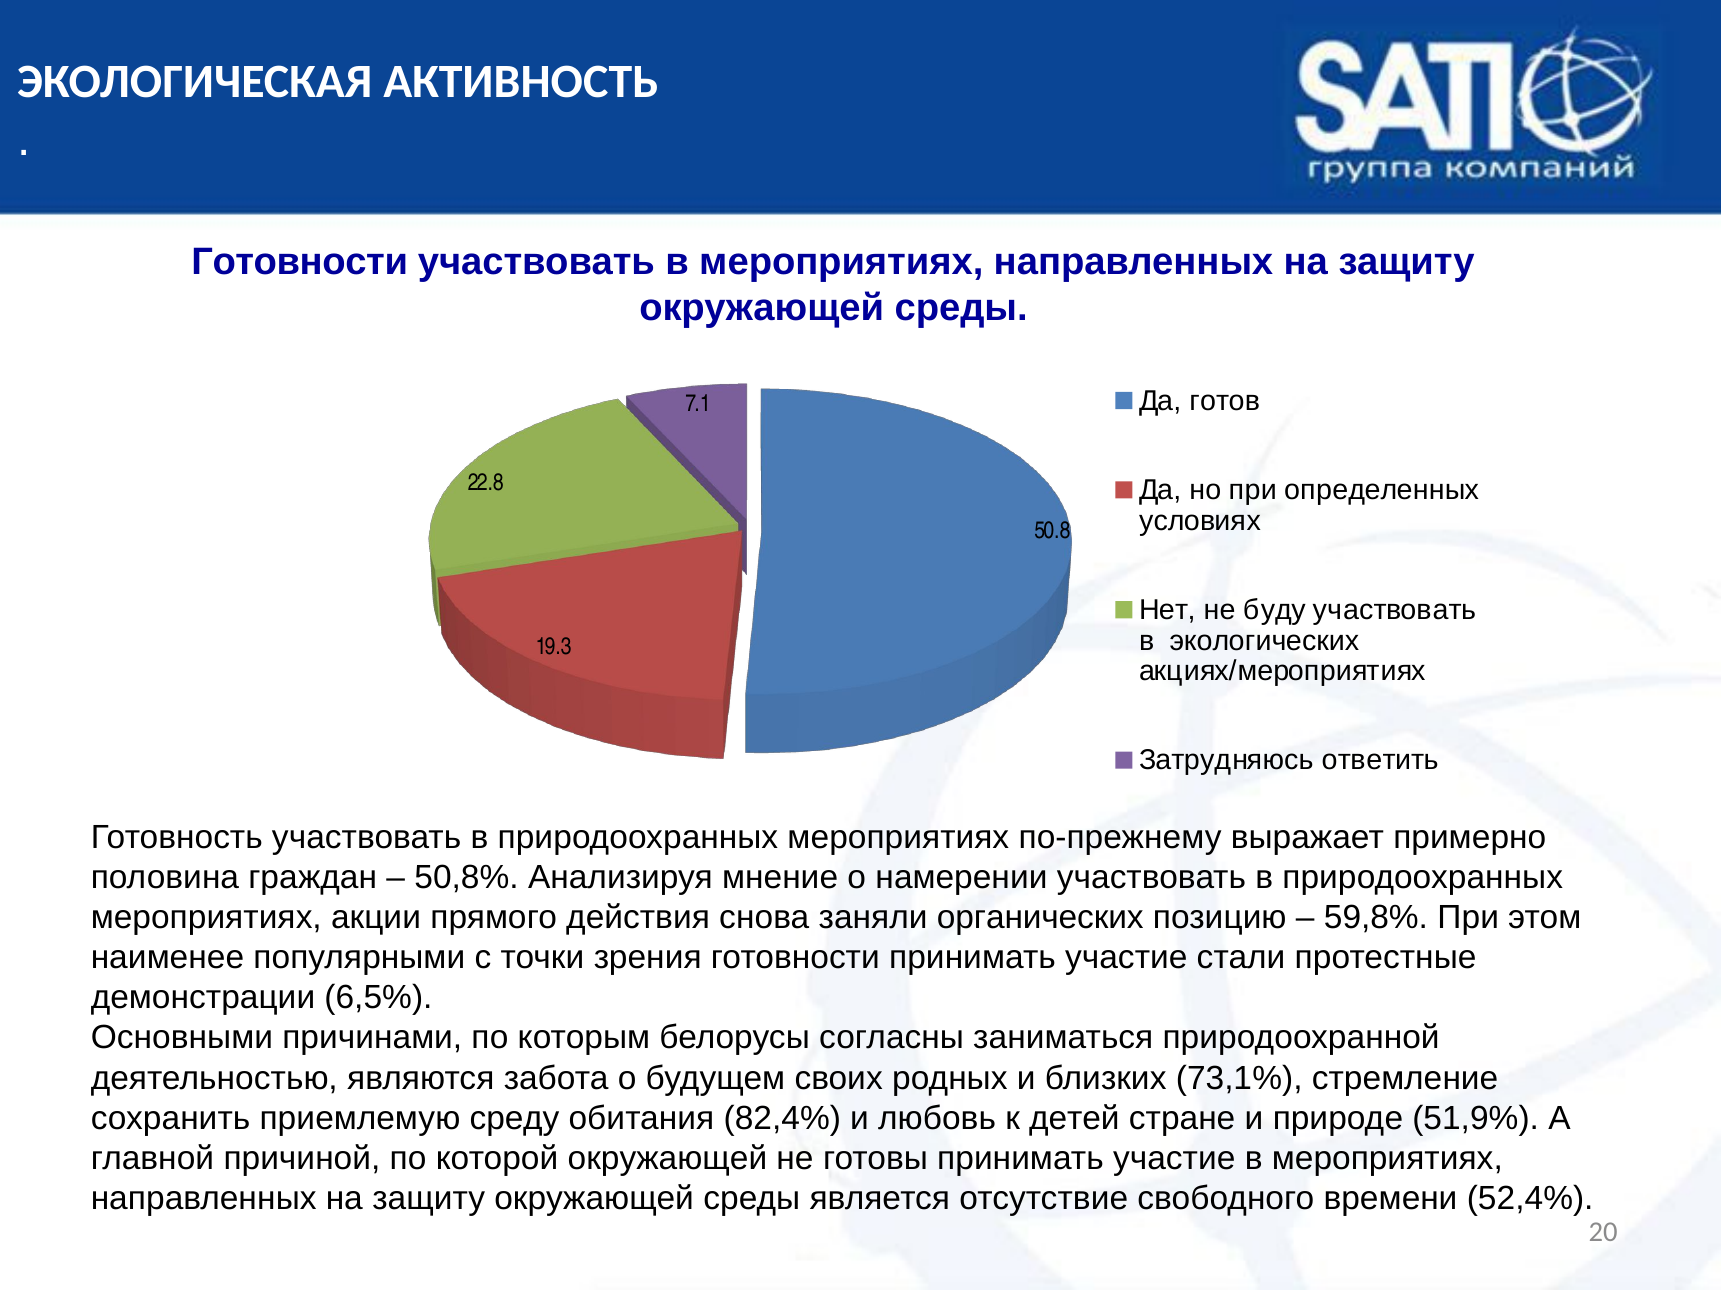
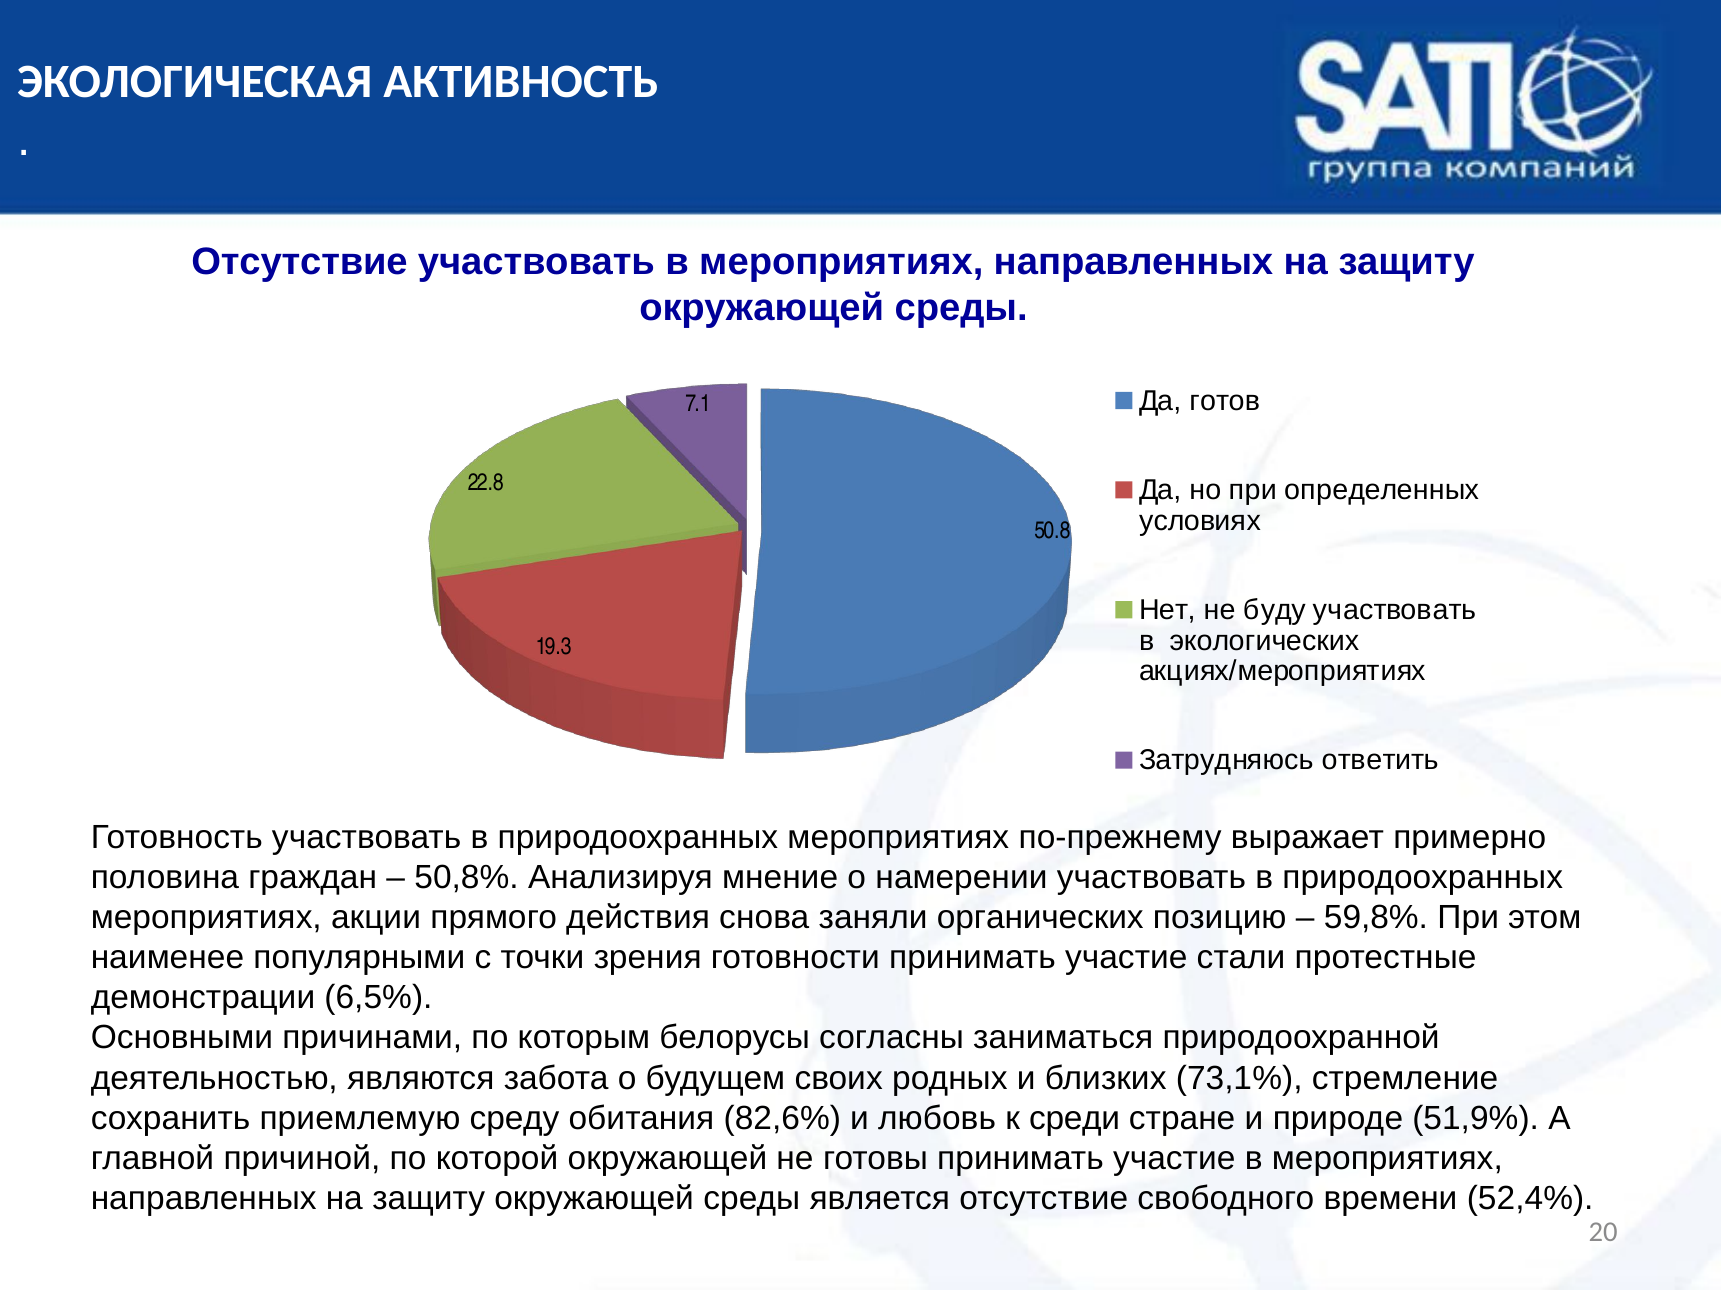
Готовности: Готовности -> Отсутствие (300, 263)
82,4%: 82,4% -> 82,6% (782, 1119)
детей: детей -> среди (1075, 1119)
